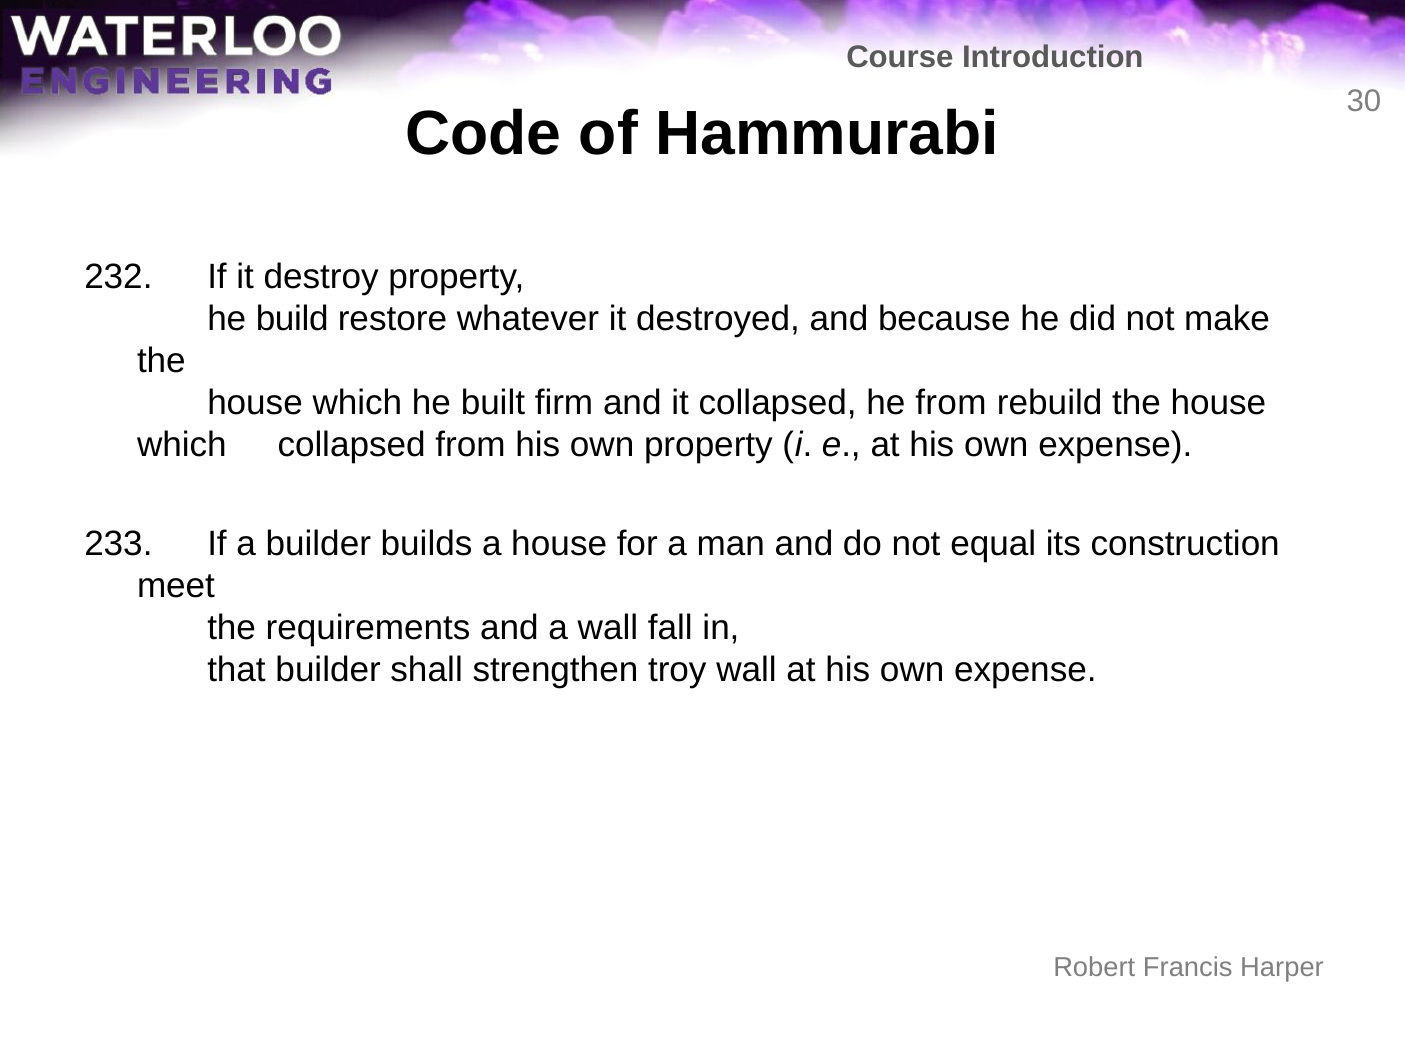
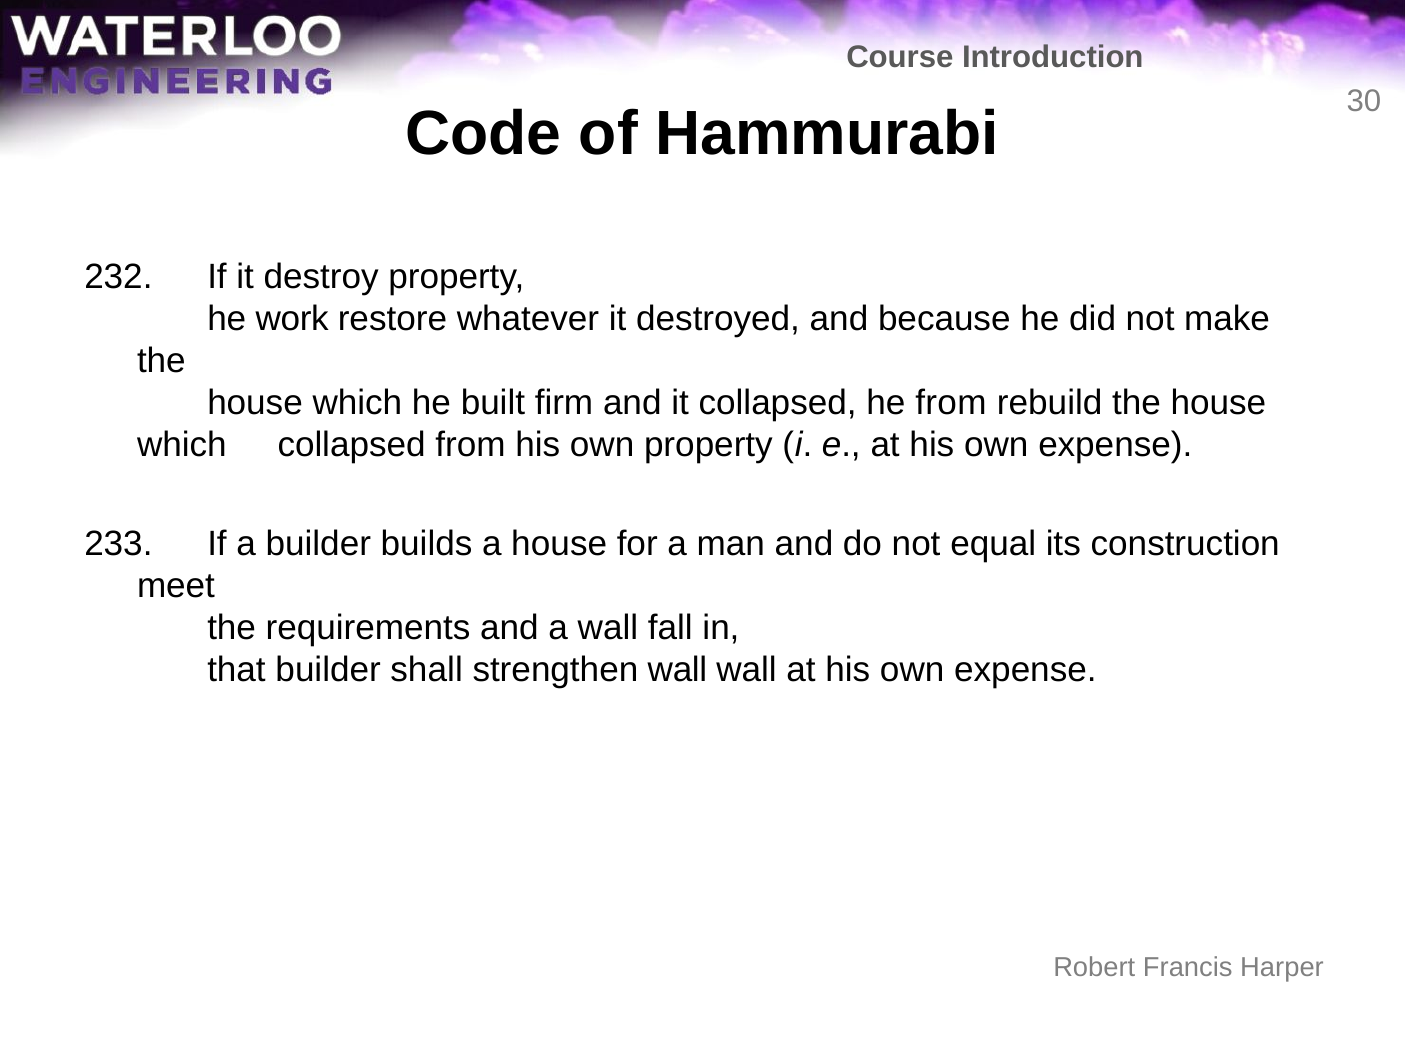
build: build -> work (292, 319)
strengthen troy: troy -> wall (677, 670)
